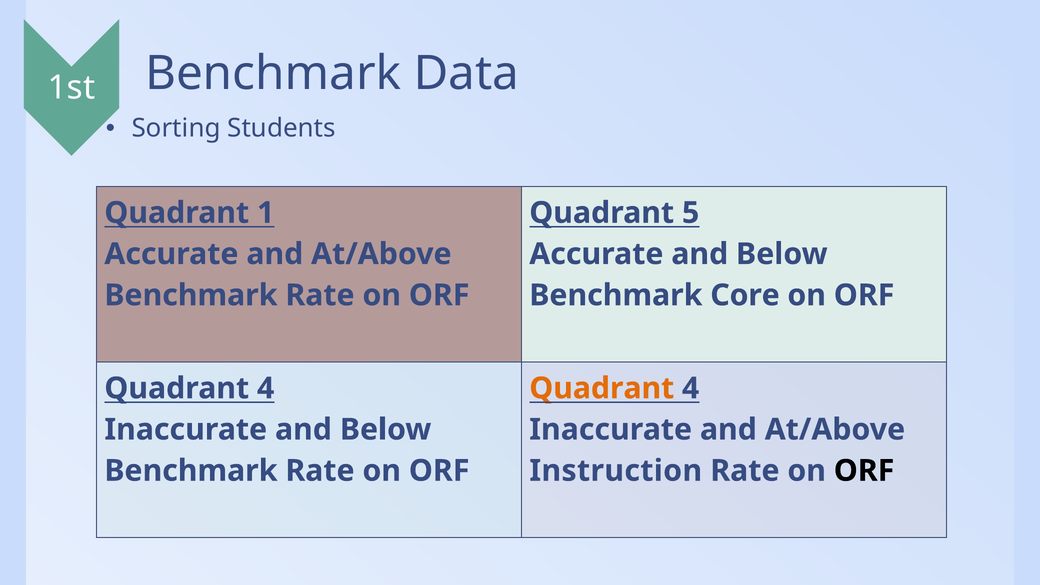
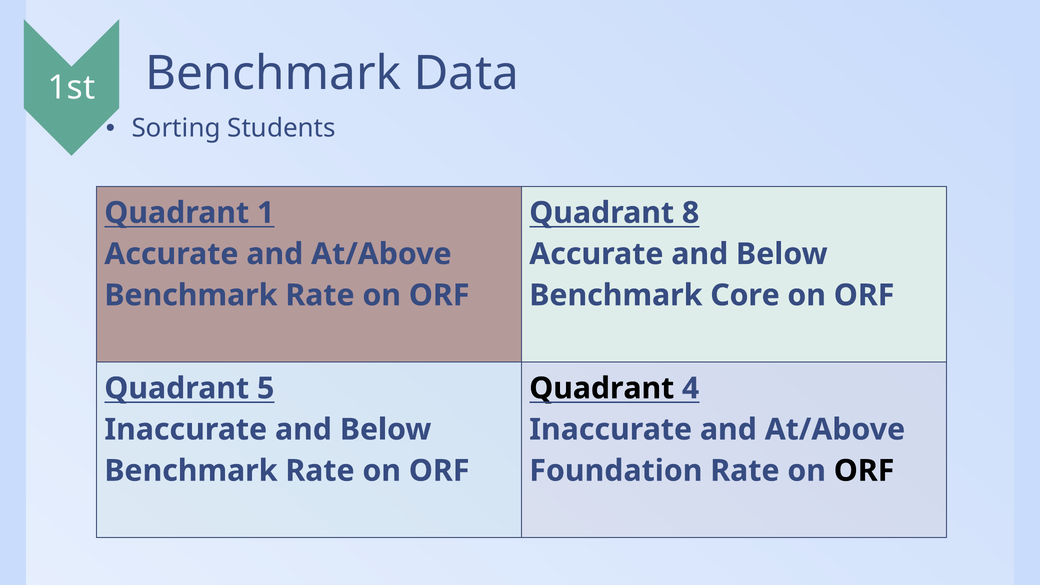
5: 5 -> 8 (691, 213)
4: 4 -> 5 (266, 388)
Quadrant colour: orange -> black (602, 388)
Instruction: Instruction -> Foundation (616, 471)
